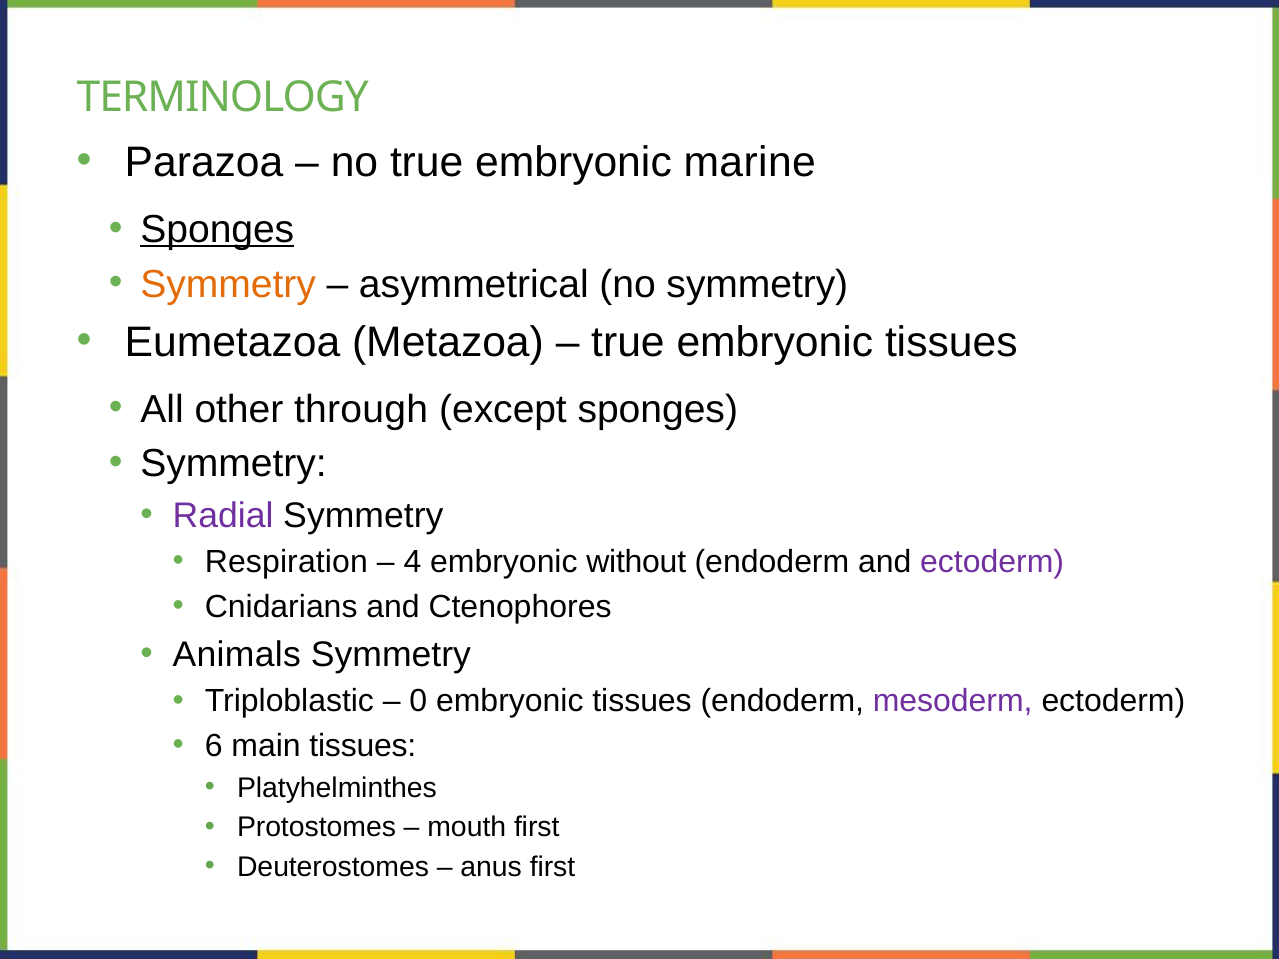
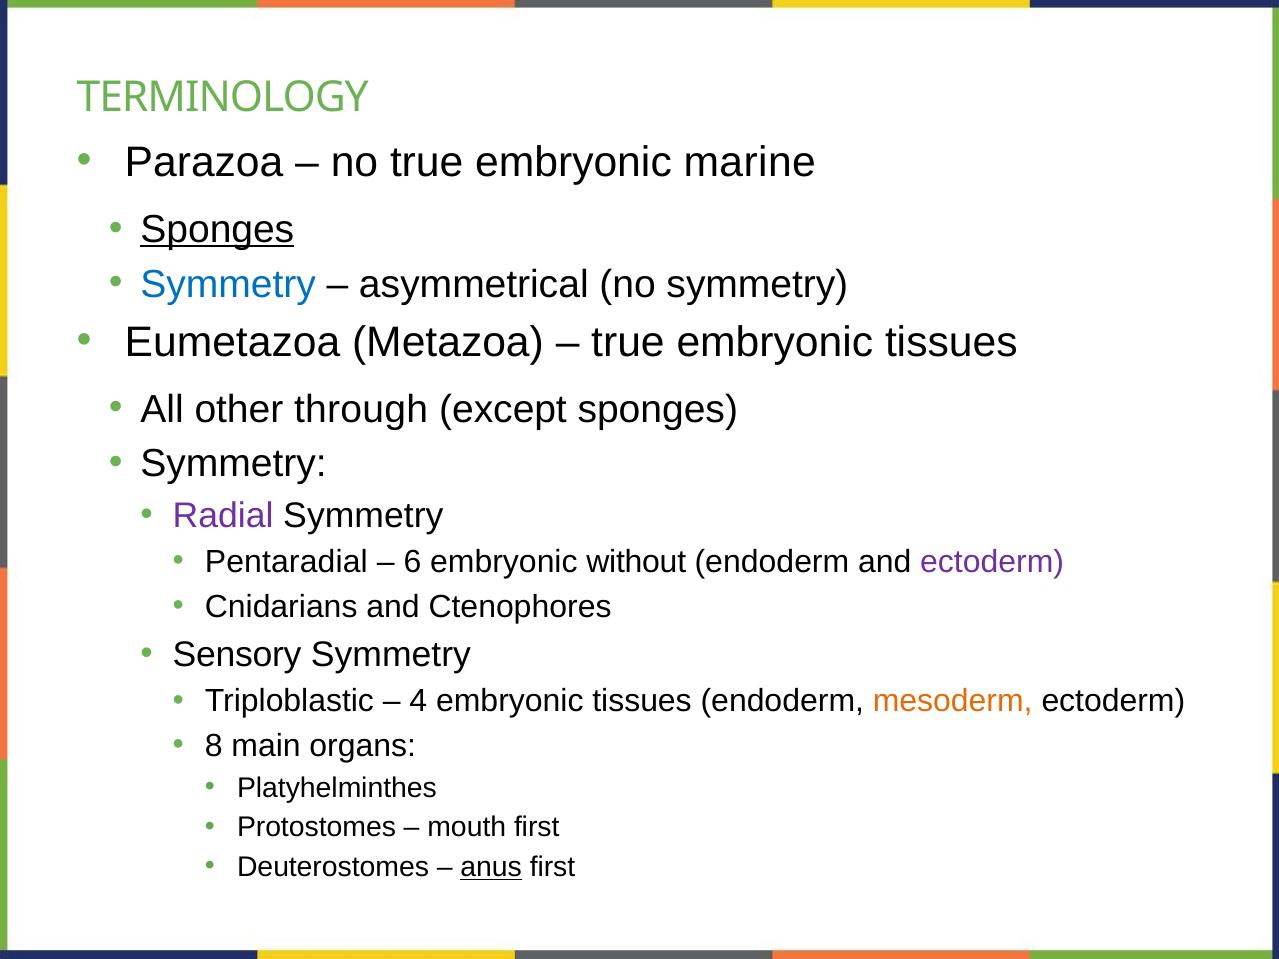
Symmetry colour: orange -> blue (228, 284)
Respiration: Respiration -> Pentaradial (286, 562)
4: 4 -> 6 (412, 562)
Animals: Animals -> Sensory (237, 655)
0: 0 -> 4 (418, 702)
mesoderm colour: purple -> orange (953, 702)
6: 6 -> 8 (214, 746)
main tissues: tissues -> organs (363, 746)
anus underline: none -> present (491, 867)
